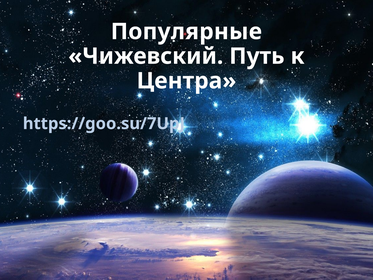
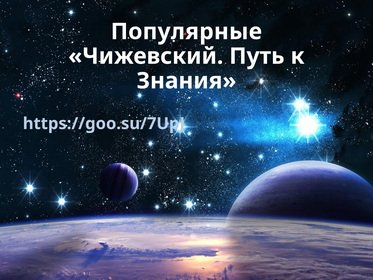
Центра: Центра -> Знания (186, 81)
